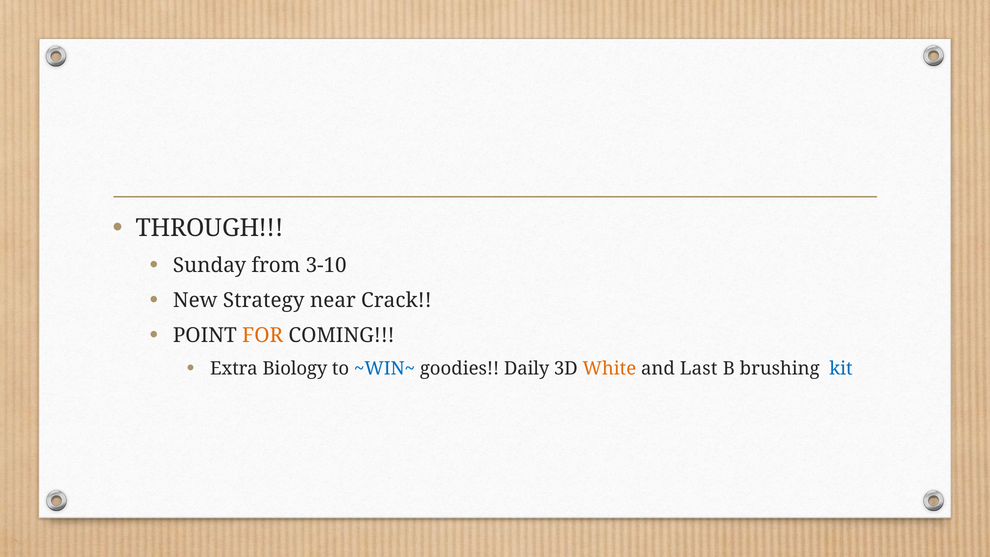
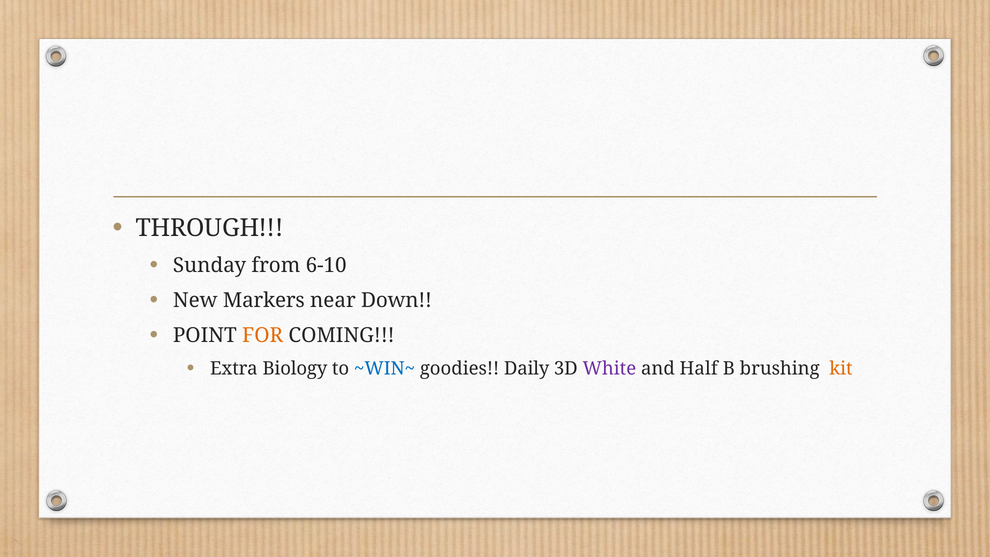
3-10: 3-10 -> 6-10 (326, 265)
Strategy: Strategy -> Markers (264, 300)
Crack: Crack -> Down (397, 300)
White colour: orange -> purple (609, 369)
Last: Last -> Half (699, 369)
kit colour: blue -> orange (841, 369)
